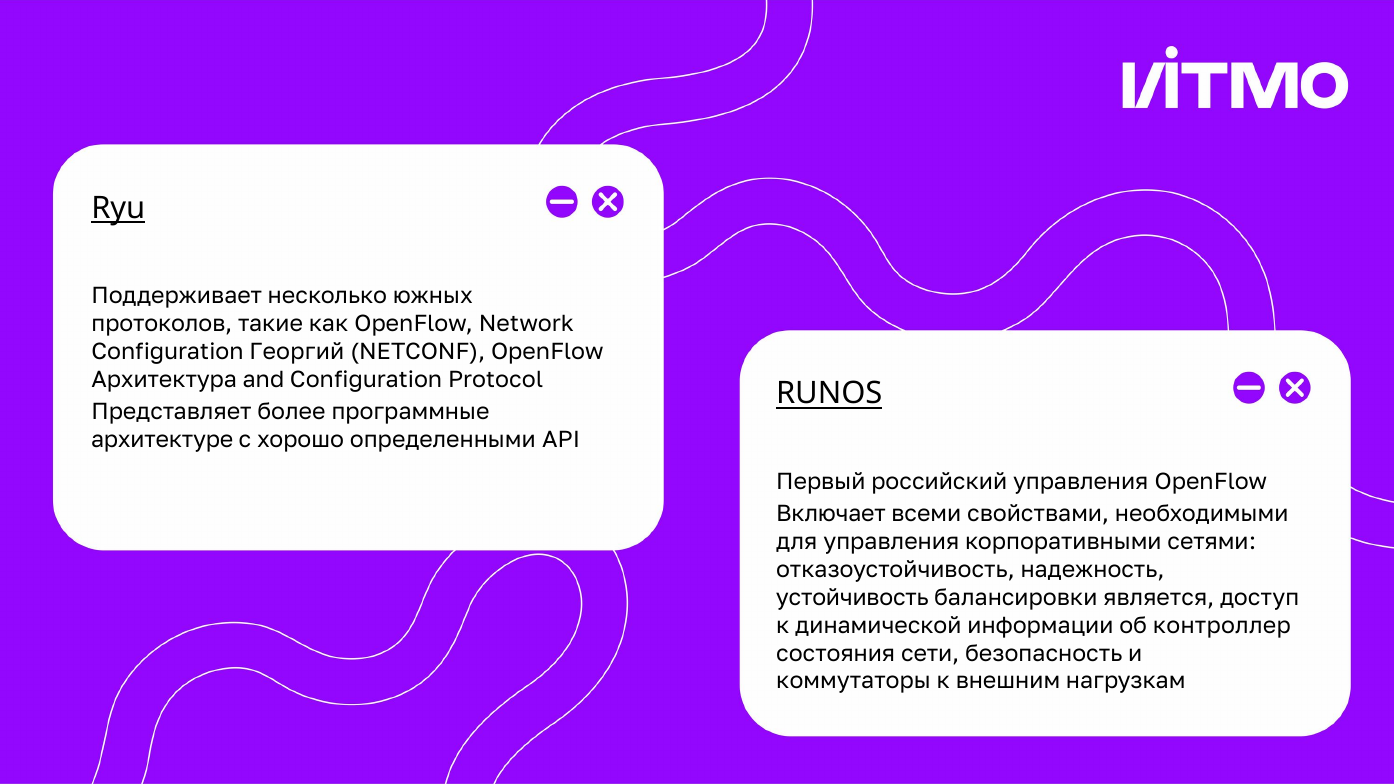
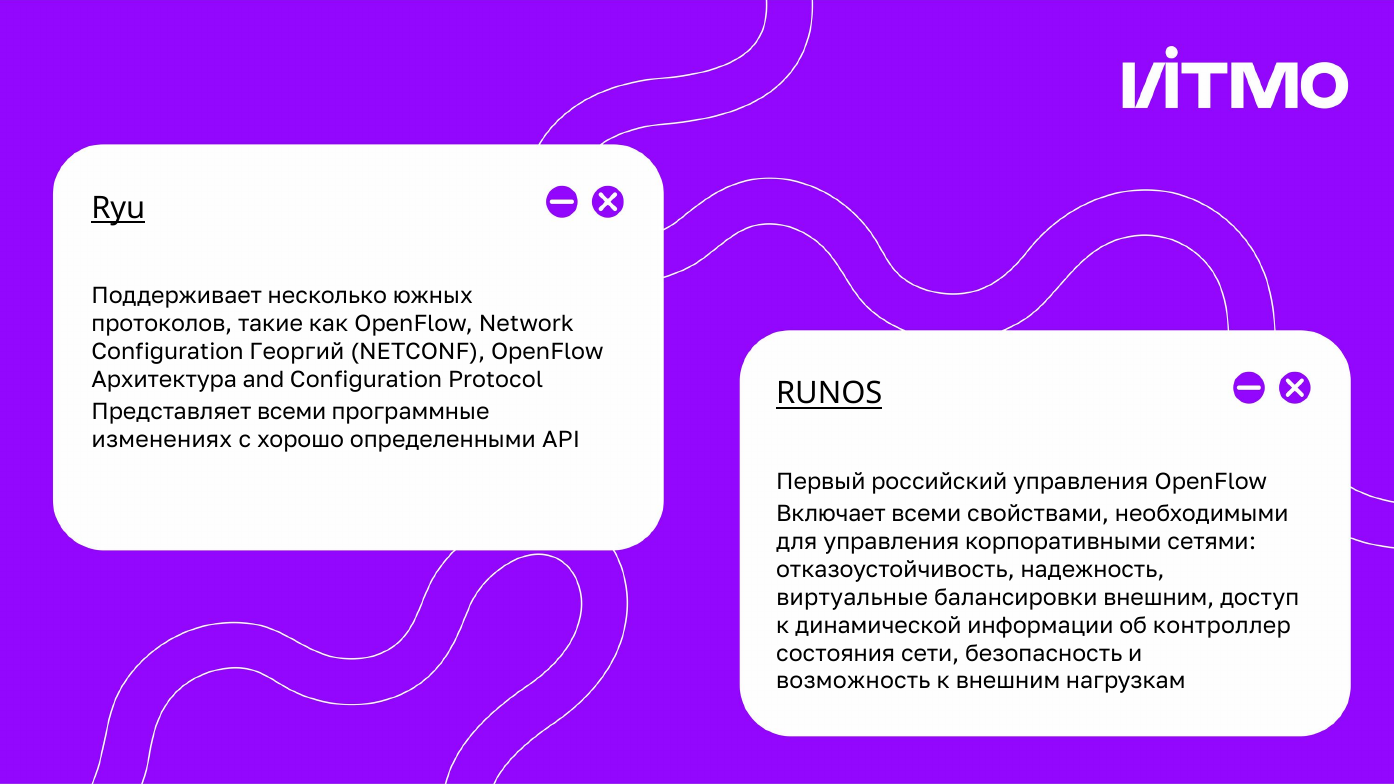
Представляет более: более -> всеми (292, 412)
архитектуре: архитектуре -> изменениях (162, 440)
устойчивость: устойчивость -> виртуальные (852, 598)
балансировки является: является -> внешним (1159, 598)
коммутаторы: коммутаторы -> возможность (853, 681)
